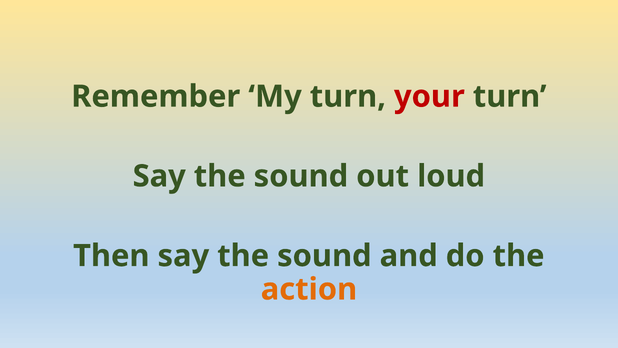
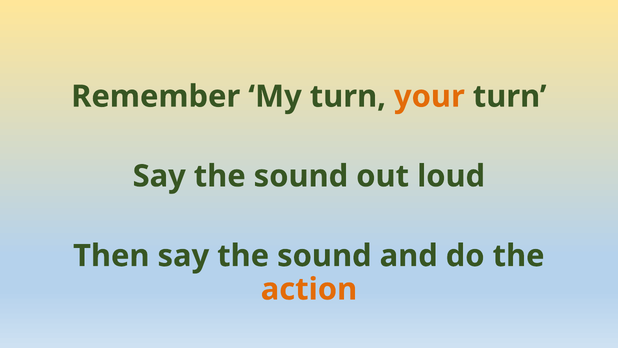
your colour: red -> orange (429, 96)
